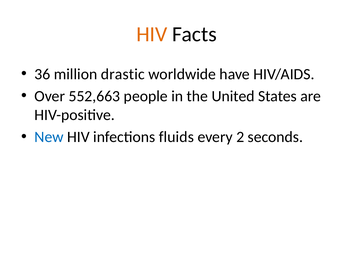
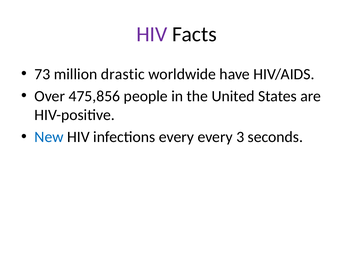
HIV colour: orange -> purple (152, 34)
36: 36 -> 73 (42, 74)
552,663: 552,663 -> 475,856 (94, 96)
infections fluids: fluids -> every (176, 137)
2: 2 -> 3 (240, 137)
